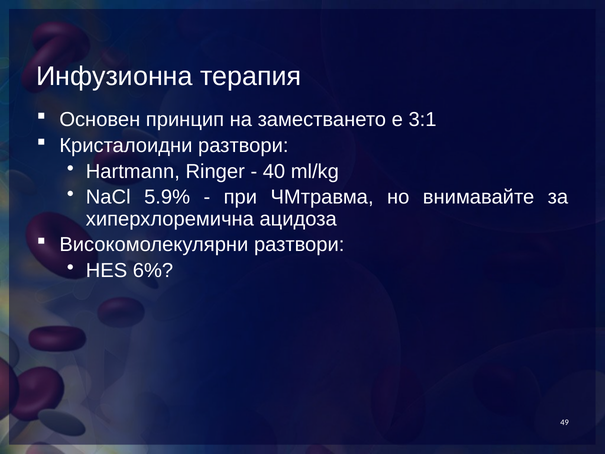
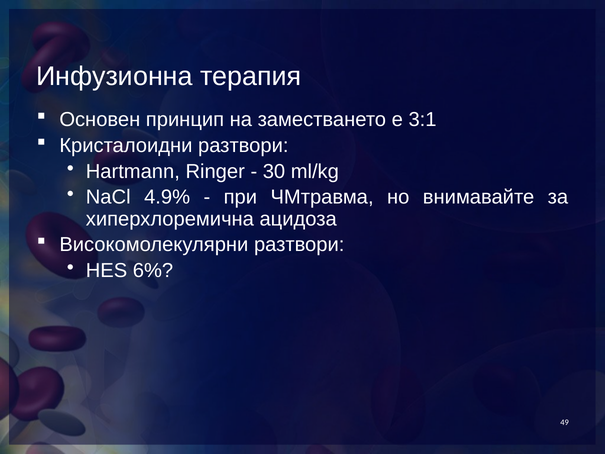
40: 40 -> 30 (274, 171)
5.9%: 5.9% -> 4.9% (167, 197)
